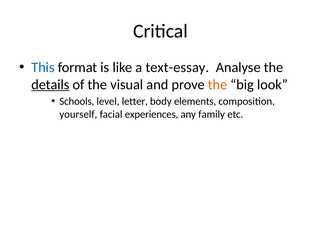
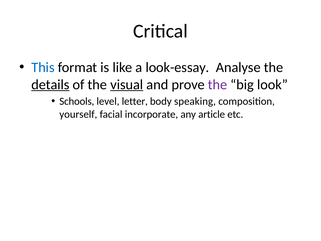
text-essay: text-essay -> look-essay (177, 67)
visual underline: none -> present (127, 84)
the colour: orange -> purple (218, 84)
elements: elements -> speaking (195, 101)
experiences: experiences -> incorporate (151, 114)
family: family -> article (212, 114)
